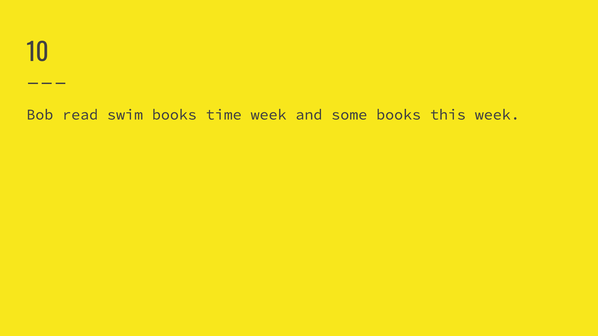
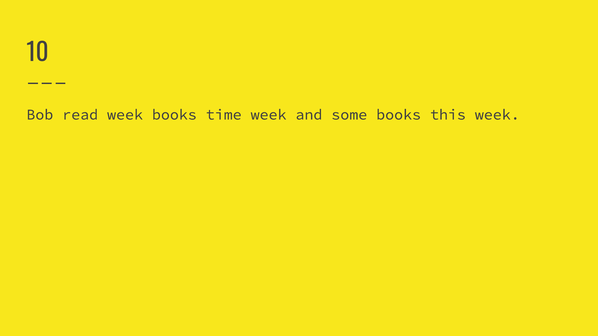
read swim: swim -> week (125, 115)
